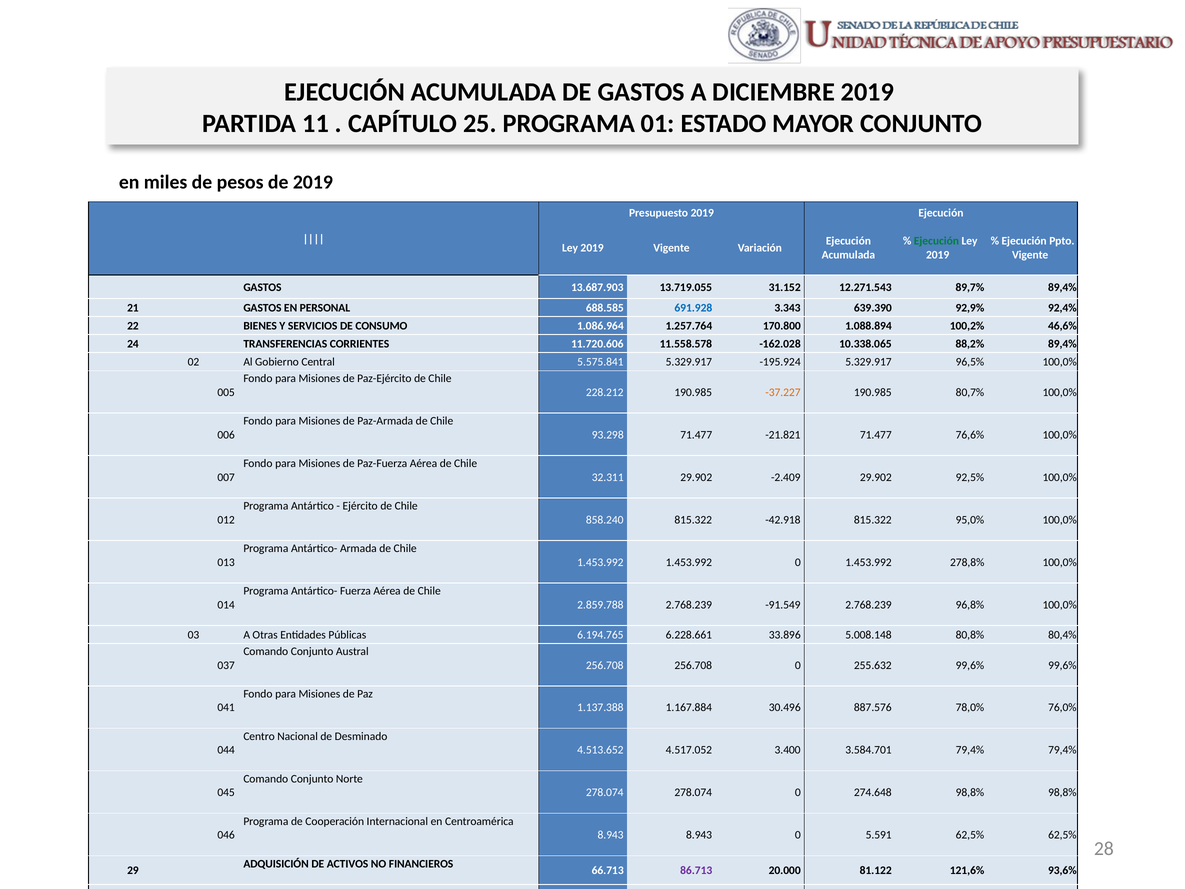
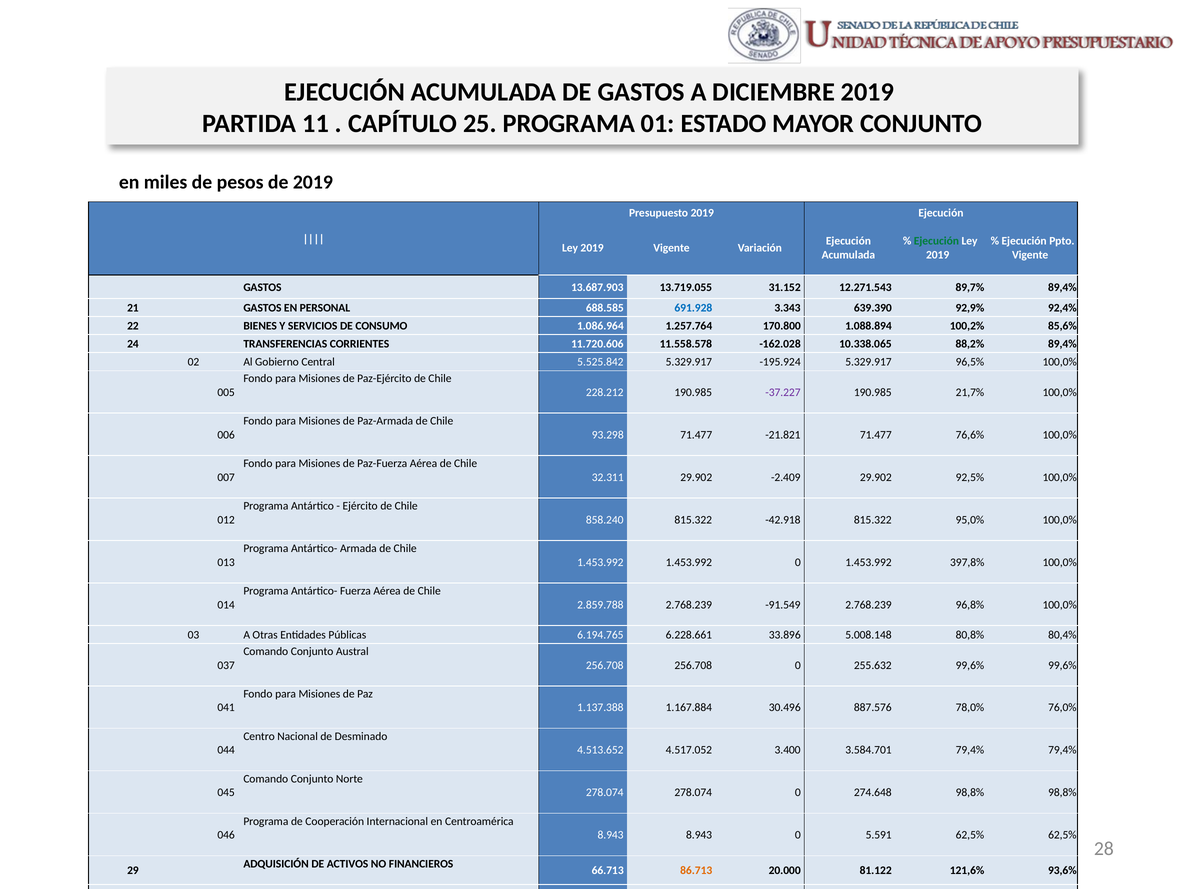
46,6%: 46,6% -> 85,6% (1062, 326)
5.575.841: 5.575.841 -> 5.525.842 (600, 362)
-37.227 colour: orange -> purple (783, 392)
80,7%: 80,7% -> 21,7% (970, 392)
278,8%: 278,8% -> 397,8% (967, 562)
86.713 colour: purple -> orange (696, 870)
